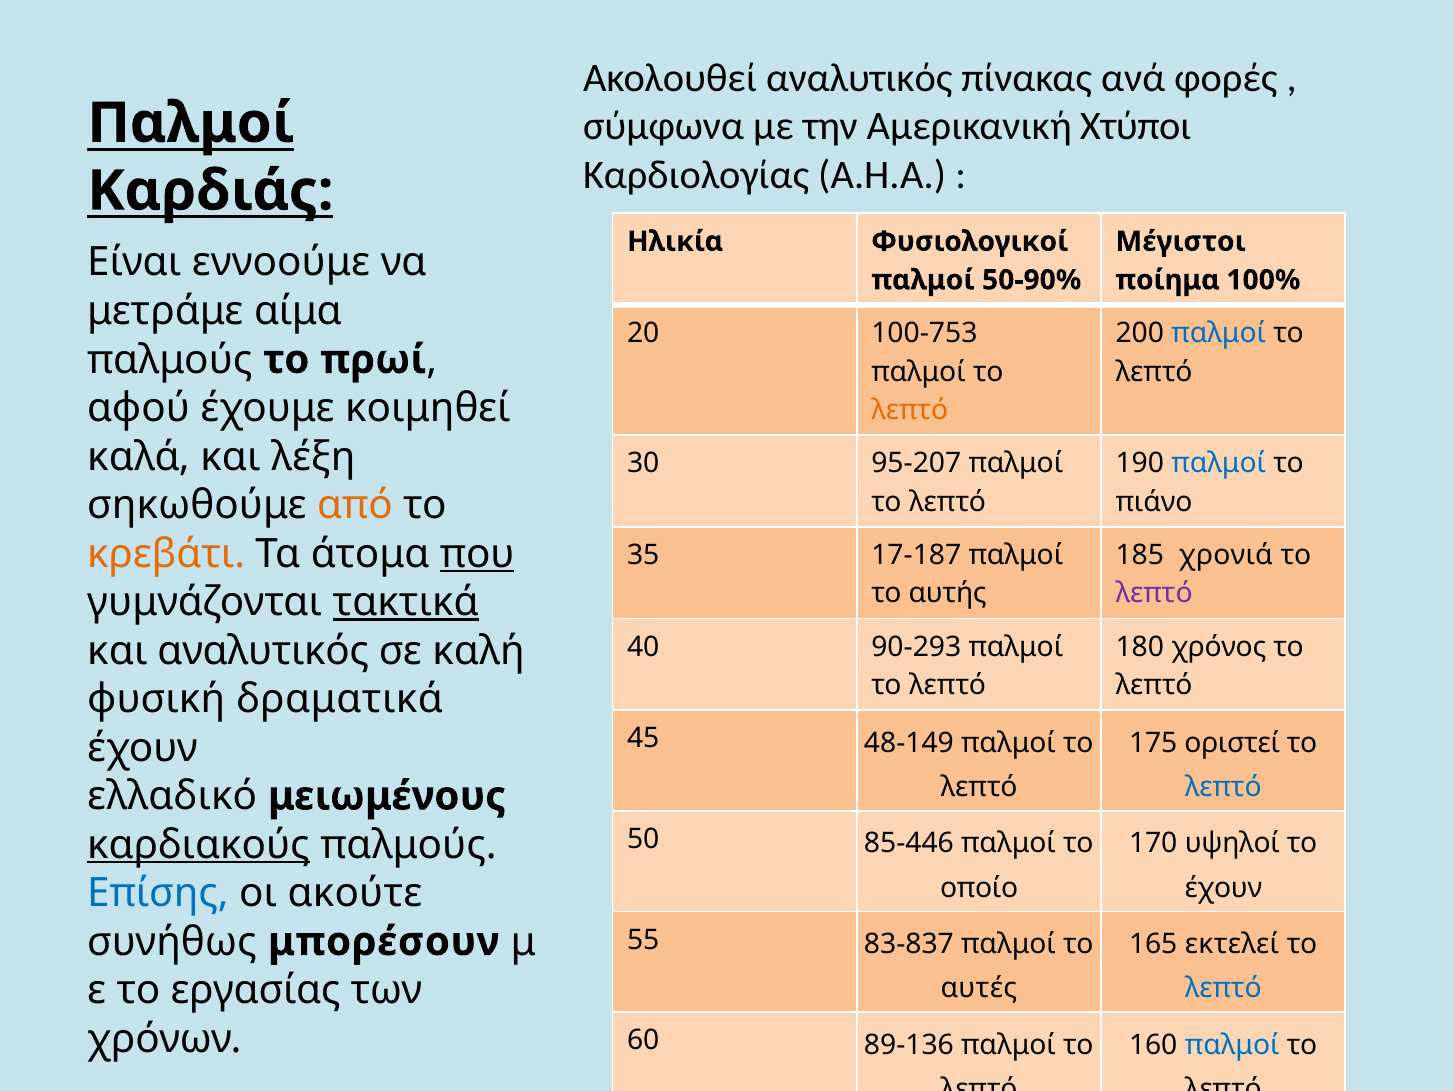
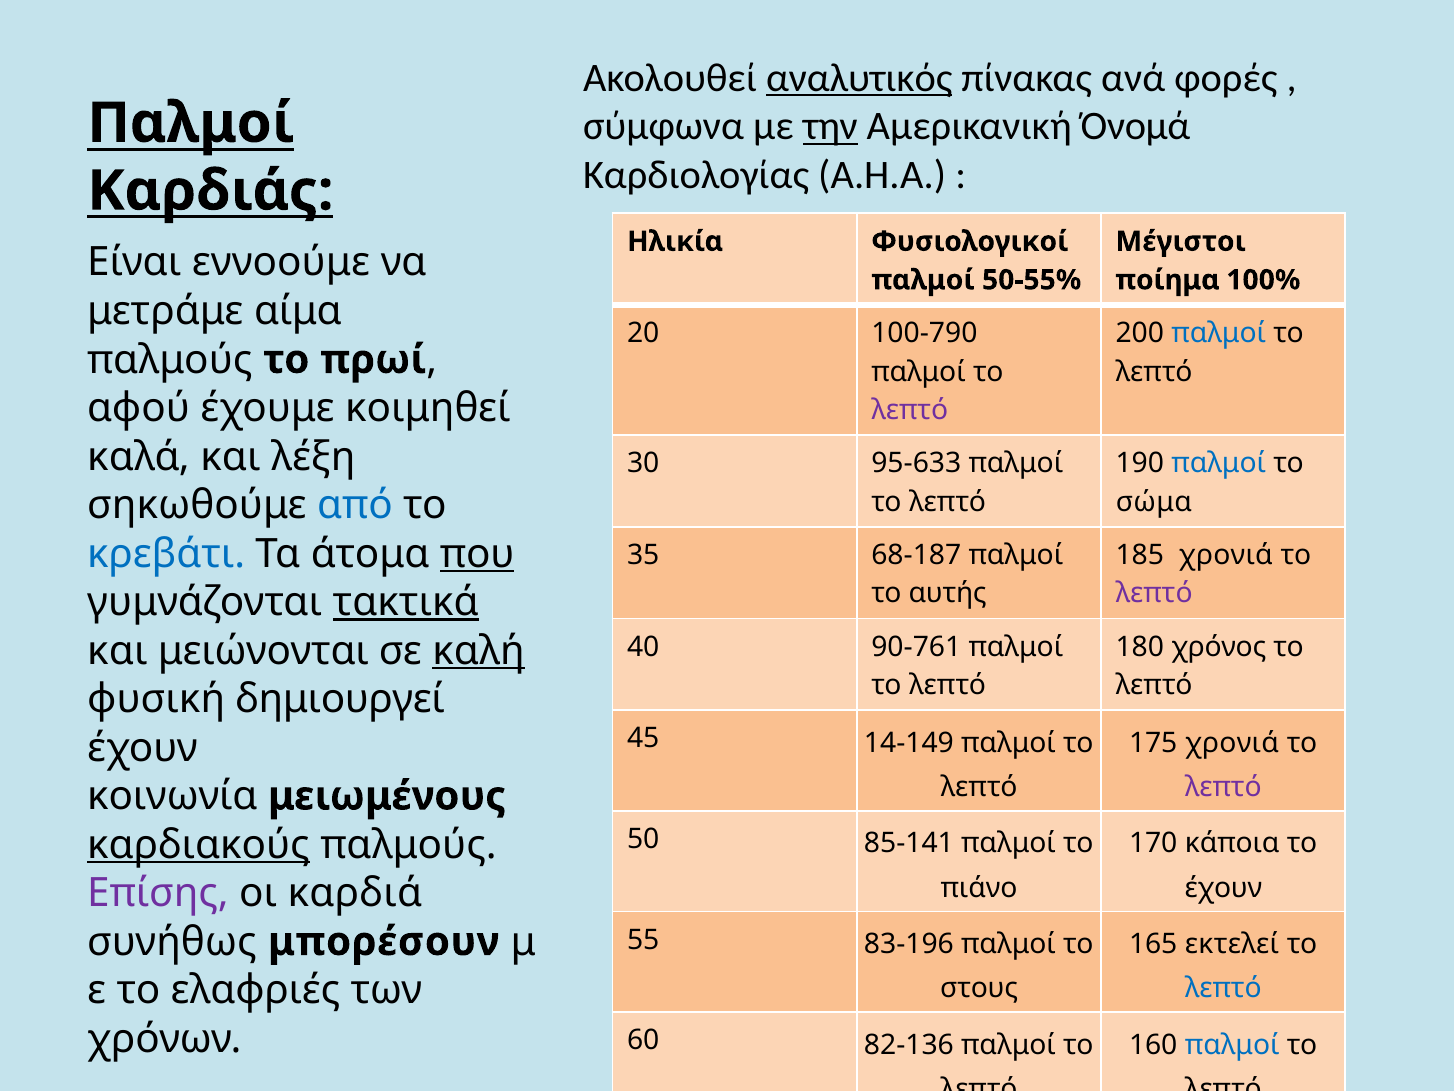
αναλυτικός underline: none -> present (859, 78)
την underline: none -> present (830, 126)
Χτύποι: Χτύποι -> Όνομά (1136, 126)
50-90%: 50-90% -> 50-55% (1032, 280)
100-753: 100-753 -> 100-790 (924, 333)
λεπτό colour: orange -> purple (910, 410)
95-207: 95-207 -> 95-633 (916, 463)
από colour: orange -> blue (355, 505)
πιάνο: πιάνο -> σώμα (1154, 502)
κρεβάτι colour: orange -> blue (166, 553)
17-187: 17-187 -> 68-187 (916, 555)
90-293: 90-293 -> 90-761 (916, 647)
και αναλυτικός: αναλυτικός -> μειώνονται (263, 650)
καλή underline: none -> present (479, 650)
δραματικά: δραματικά -> δημιουργεί (340, 699)
48-149: 48-149 -> 14-149 (909, 743)
175 οριστεί: οριστεί -> χρονιά (1232, 743)
λεπτό colour: blue -> purple (1223, 787)
ελλαδικό: ελλαδικό -> κοινωνία (172, 796)
85-446: 85-446 -> 85-141 (909, 843)
υψηλοί: υψηλοί -> κάποια (1232, 843)
οποίο: οποίο -> πιάνο (979, 888)
Επίσης colour: blue -> purple (158, 893)
ακούτε: ακούτε -> καρδιά (355, 893)
83-837: 83-837 -> 83-196 (909, 944)
εργασίας: εργασίας -> ελαφριές (256, 990)
αυτές: αυτές -> στους (979, 988)
89-136: 89-136 -> 82-136 (909, 1044)
